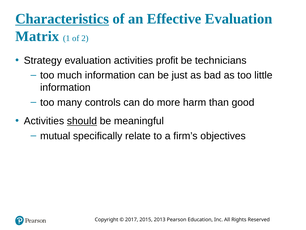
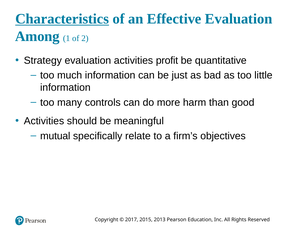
Matrix: Matrix -> Among (37, 36)
technicians: technicians -> quantitative (221, 60)
should underline: present -> none (82, 121)
